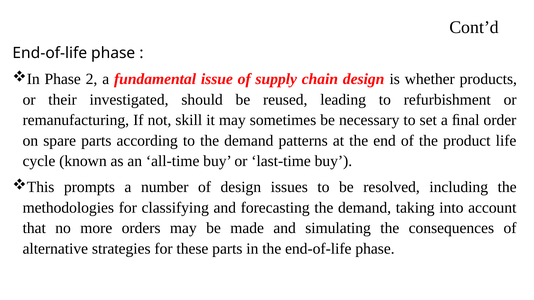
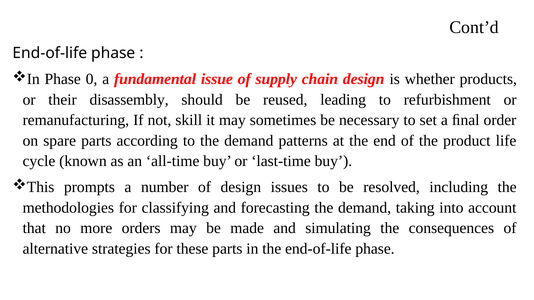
2: 2 -> 0 (92, 79)
investigated: investigated -> disassembly (129, 100)
